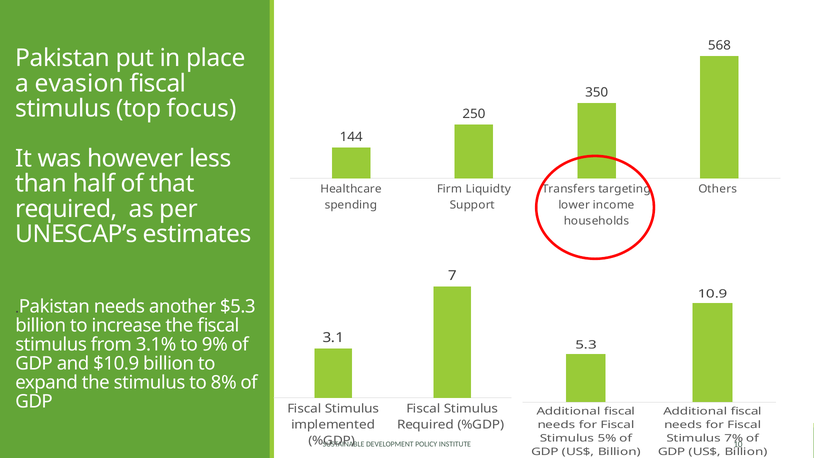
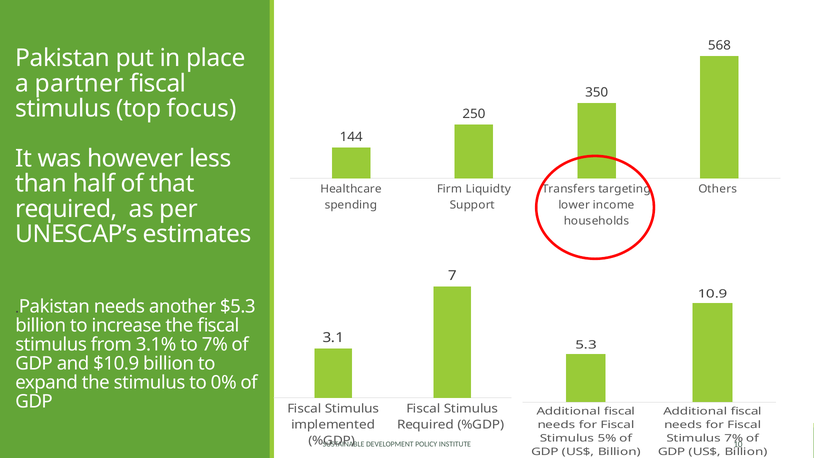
evasion: evasion -> partner (79, 83)
to 9%: 9% -> 7% (215, 344)
8%: 8% -> 0% (224, 382)
